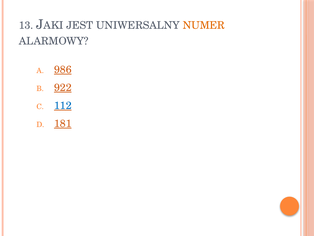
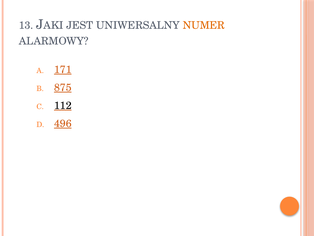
986: 986 -> 171 (63, 69)
922: 922 -> 875 (63, 87)
112 colour: blue -> black (63, 105)
181: 181 -> 496 (63, 123)
